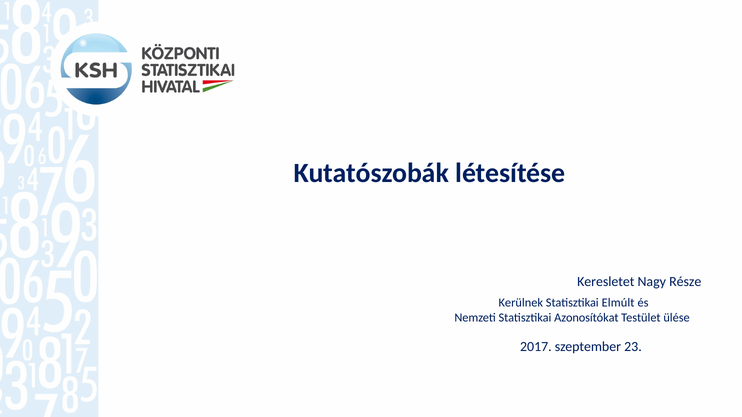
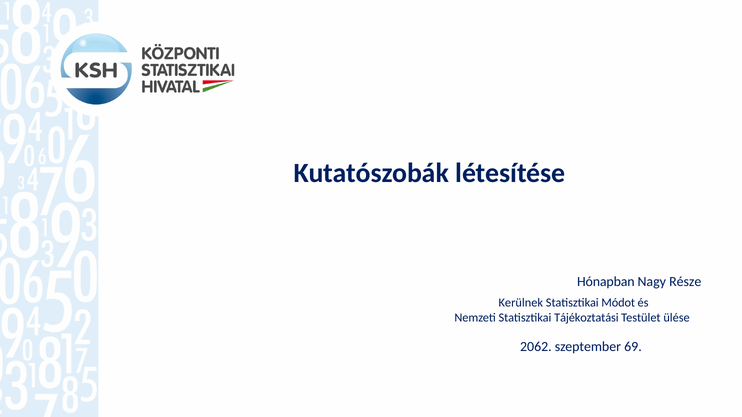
Keresletet: Keresletet -> Hónapban (606, 282)
Elmúlt: Elmúlt -> Módot (618, 303)
Azonosítókat: Azonosítókat -> Tájékoztatási (586, 318)
2017: 2017 -> 2062 (536, 347)
23: 23 -> 69 (633, 347)
